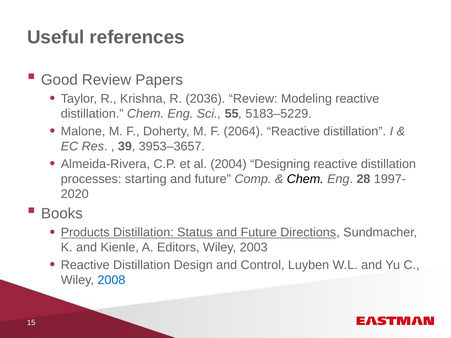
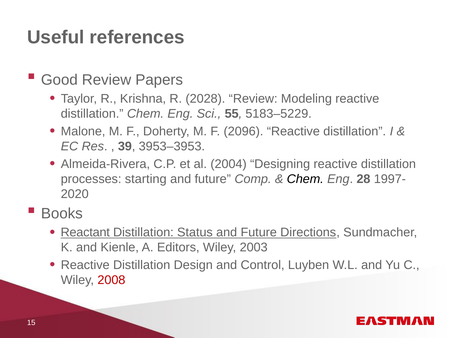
2036: 2036 -> 2028 (205, 99)
2064: 2064 -> 2096 (244, 131)
3953–3657: 3953–3657 -> 3953–3953 (172, 146)
Products: Products -> Reactant (85, 233)
2008 colour: blue -> red (111, 280)
